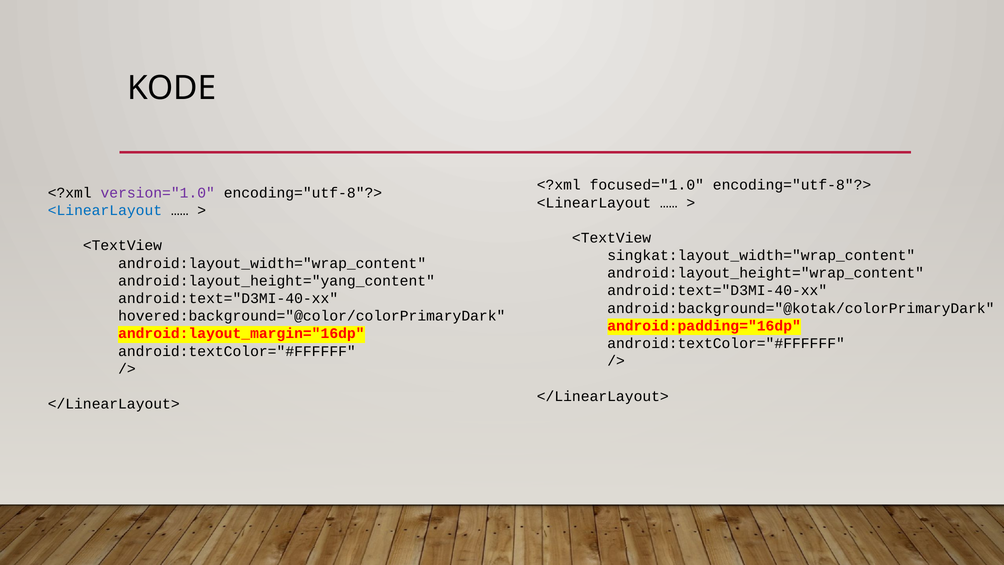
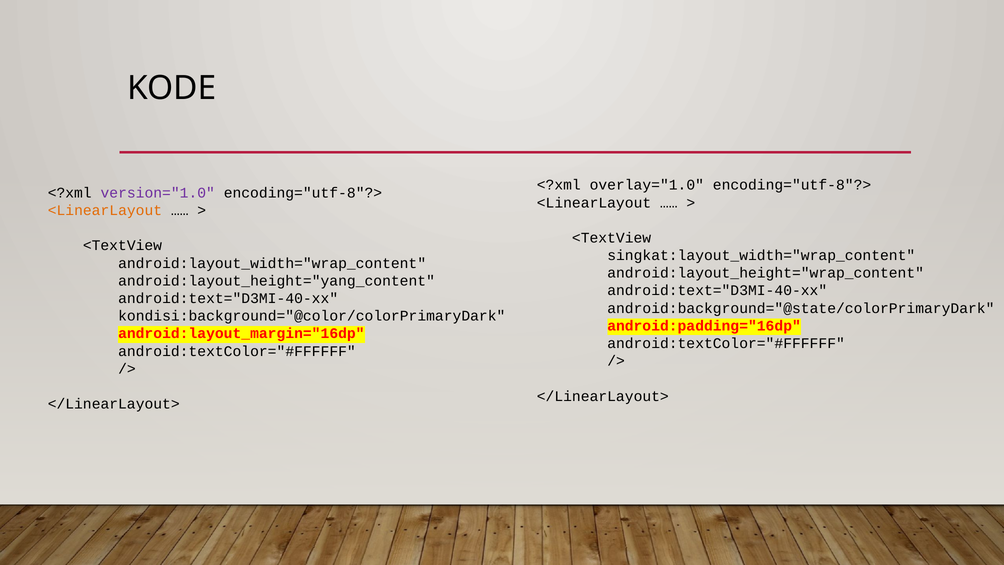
focused="1.0: focused="1.0 -> overlay="1.0 (647, 185)
<LinearLayout colour: blue -> orange (105, 210)
android:background="@kotak/colorPrimaryDark: android:background="@kotak/colorPrimaryDark -> android:background="@state/colorPrimaryDark (801, 308)
hovered:background="@color/colorPrimaryDark: hovered:background="@color/colorPrimaryDark -> kondisi:background="@color/colorPrimaryDark (312, 316)
